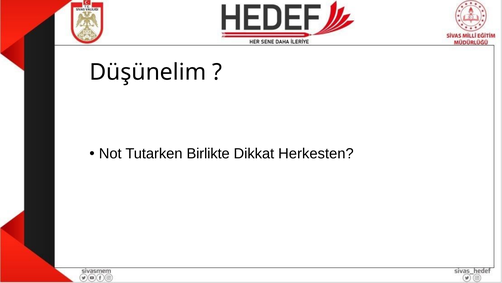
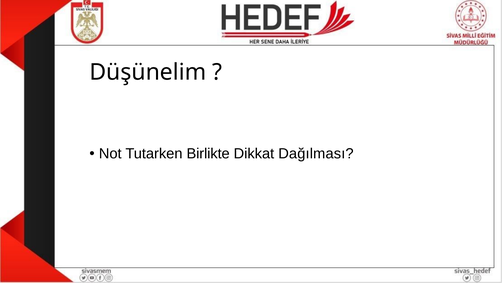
Herkesten: Herkesten -> Dağılması (316, 153)
